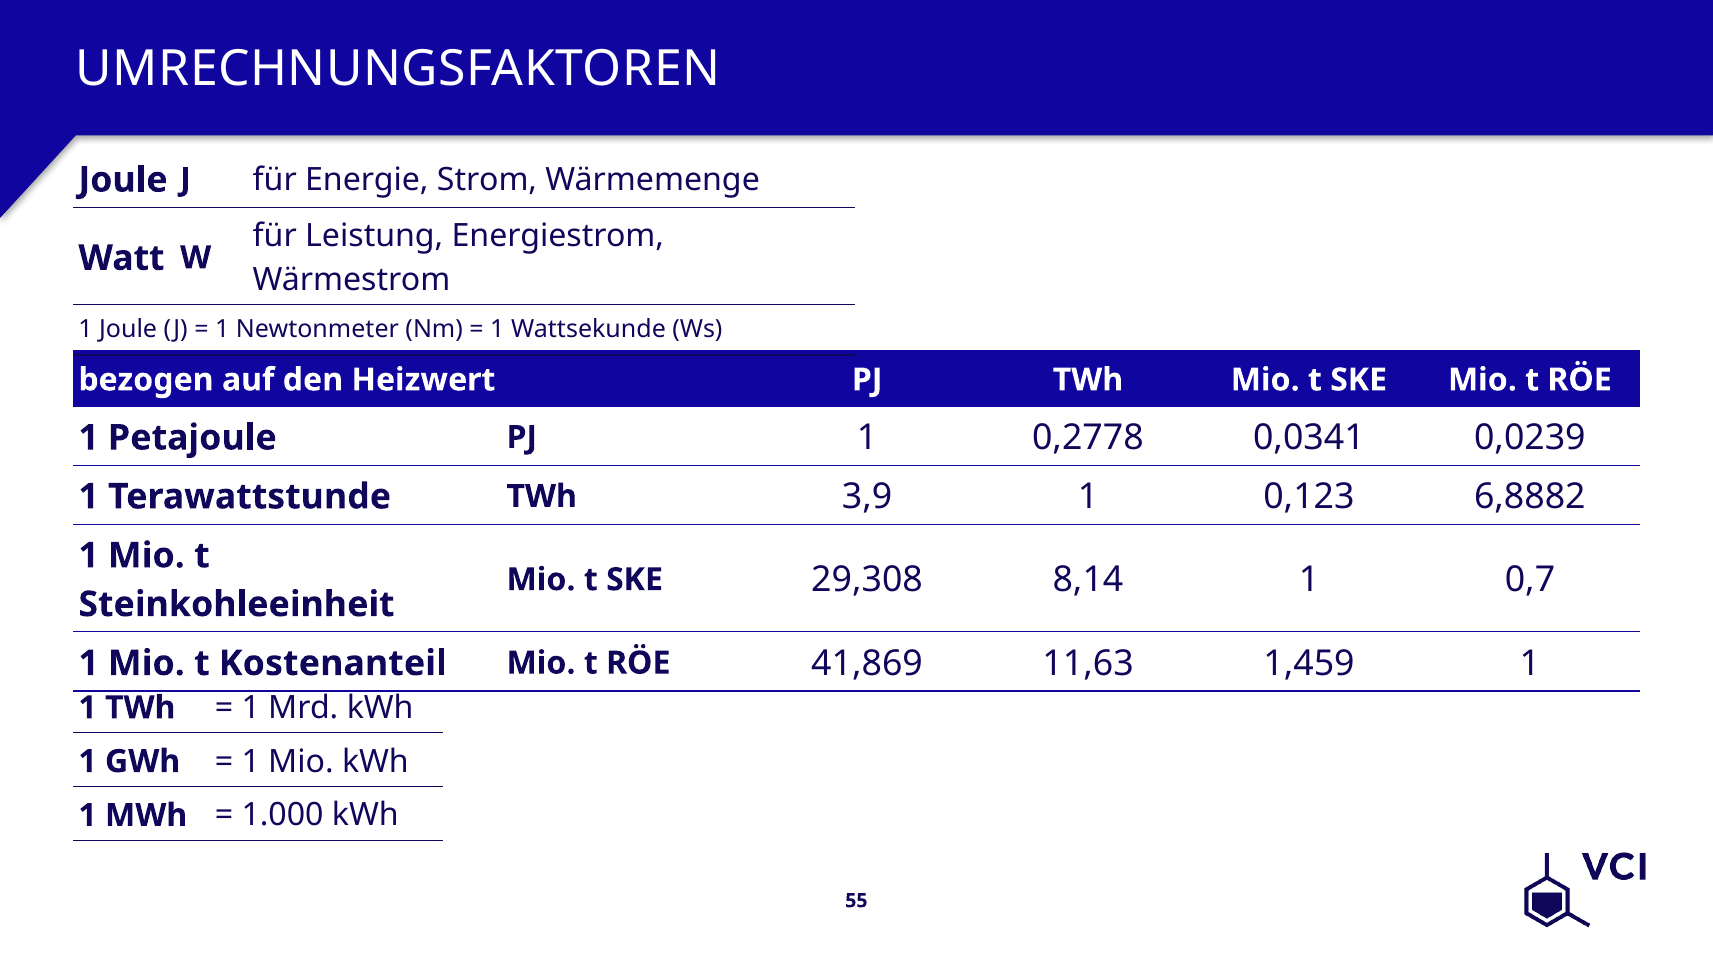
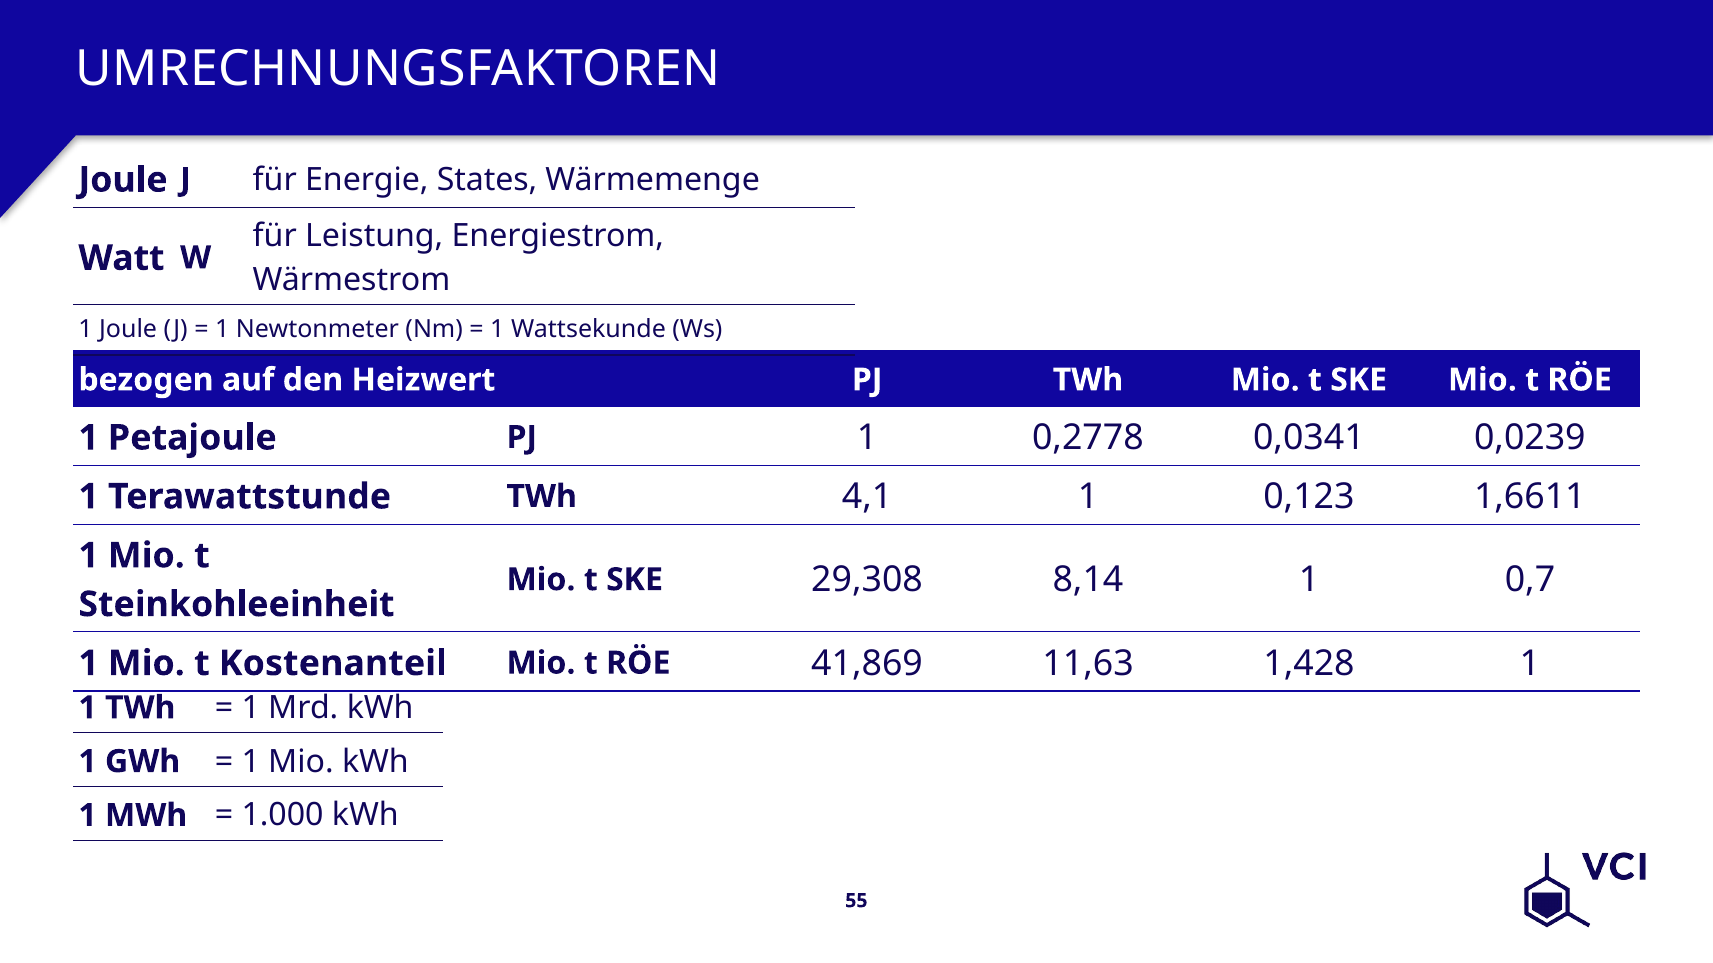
Strom: Strom -> States (487, 180)
3,9: 3,9 -> 4,1 (867, 497)
6,8882: 6,8882 -> 1,6611 (1530, 497)
1,459: 1,459 -> 1,428 (1309, 664)
